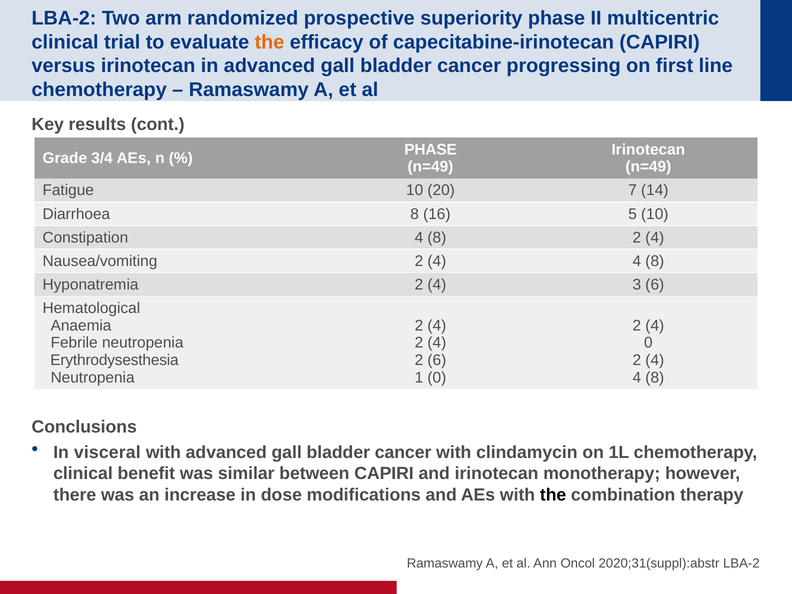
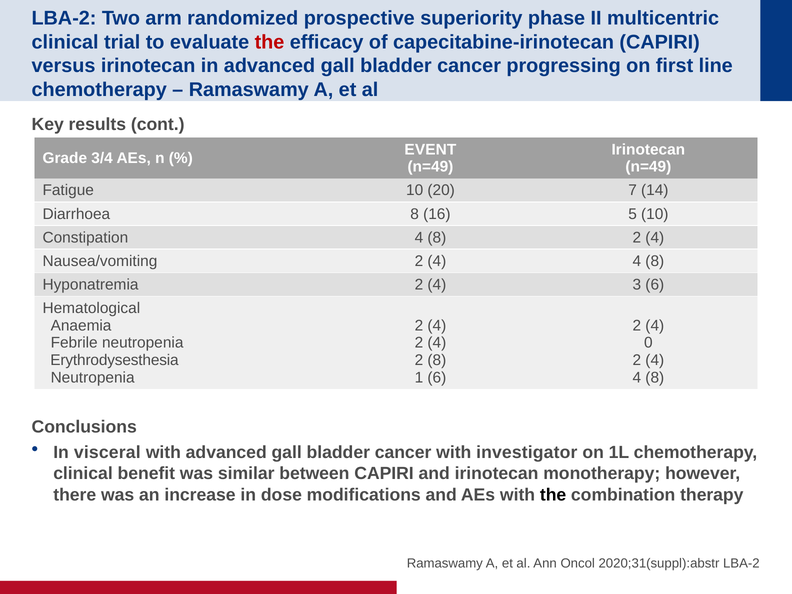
the colour: orange -> red (269, 42)
PHASE: PHASE -> EVENT (430, 150)
2 6: 6 -> 8 (437, 360)
1 0: 0 -> 6 (437, 377)
clindamycin: clindamycin -> investigator (527, 453)
